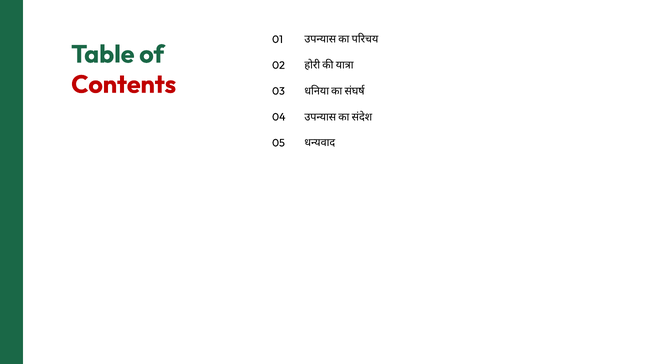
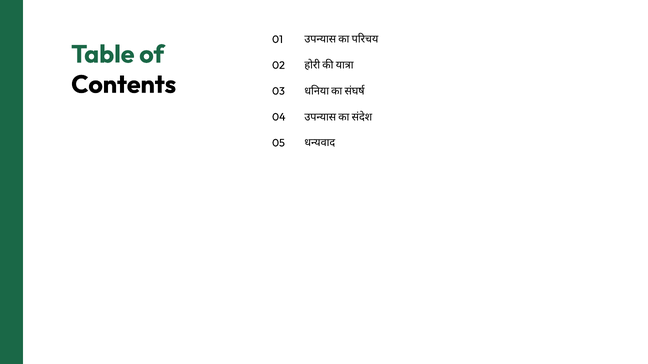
Contents colour: red -> black (124, 85)
